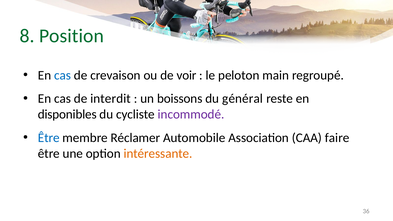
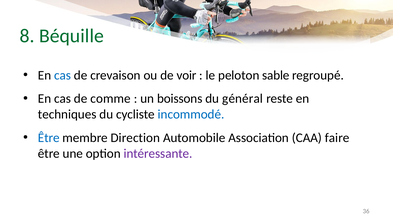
Position: Position -> Béquille (71, 36)
main: main -> sable (276, 75)
interdit: interdit -> comme (111, 99)
disponibles: disponibles -> techniques (67, 114)
incommodé colour: purple -> blue (191, 114)
Réclamer: Réclamer -> Direction (135, 138)
intéressante colour: orange -> purple (158, 153)
